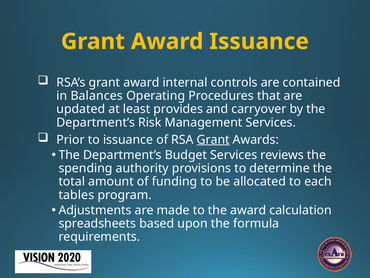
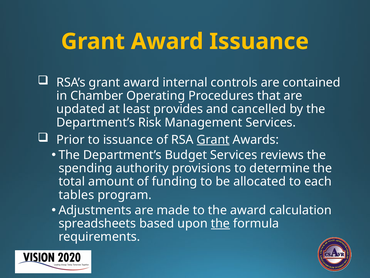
Balances: Balances -> Chamber (97, 96)
carryover: carryover -> cancelled (259, 109)
the underline: none -> present (220, 223)
